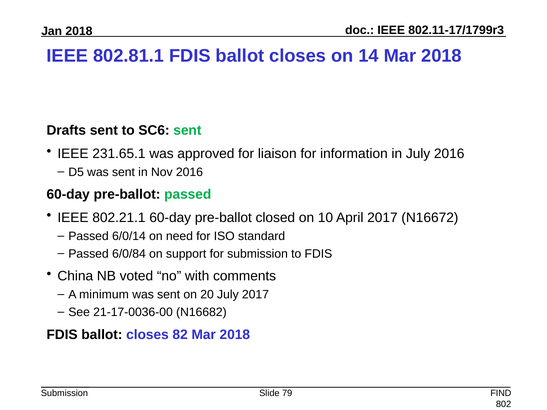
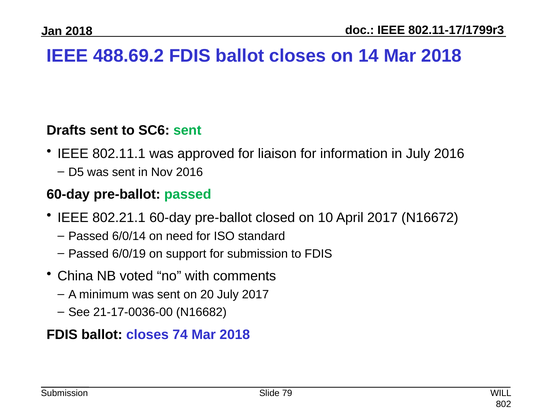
802.81.1: 802.81.1 -> 488.69.2 (129, 56)
231.65.1: 231.65.1 -> 802.11.1 (119, 154)
6/0/84: 6/0/84 -> 6/0/19 (129, 254)
82: 82 -> 74 (180, 335)
FIND: FIND -> WILL (501, 393)
